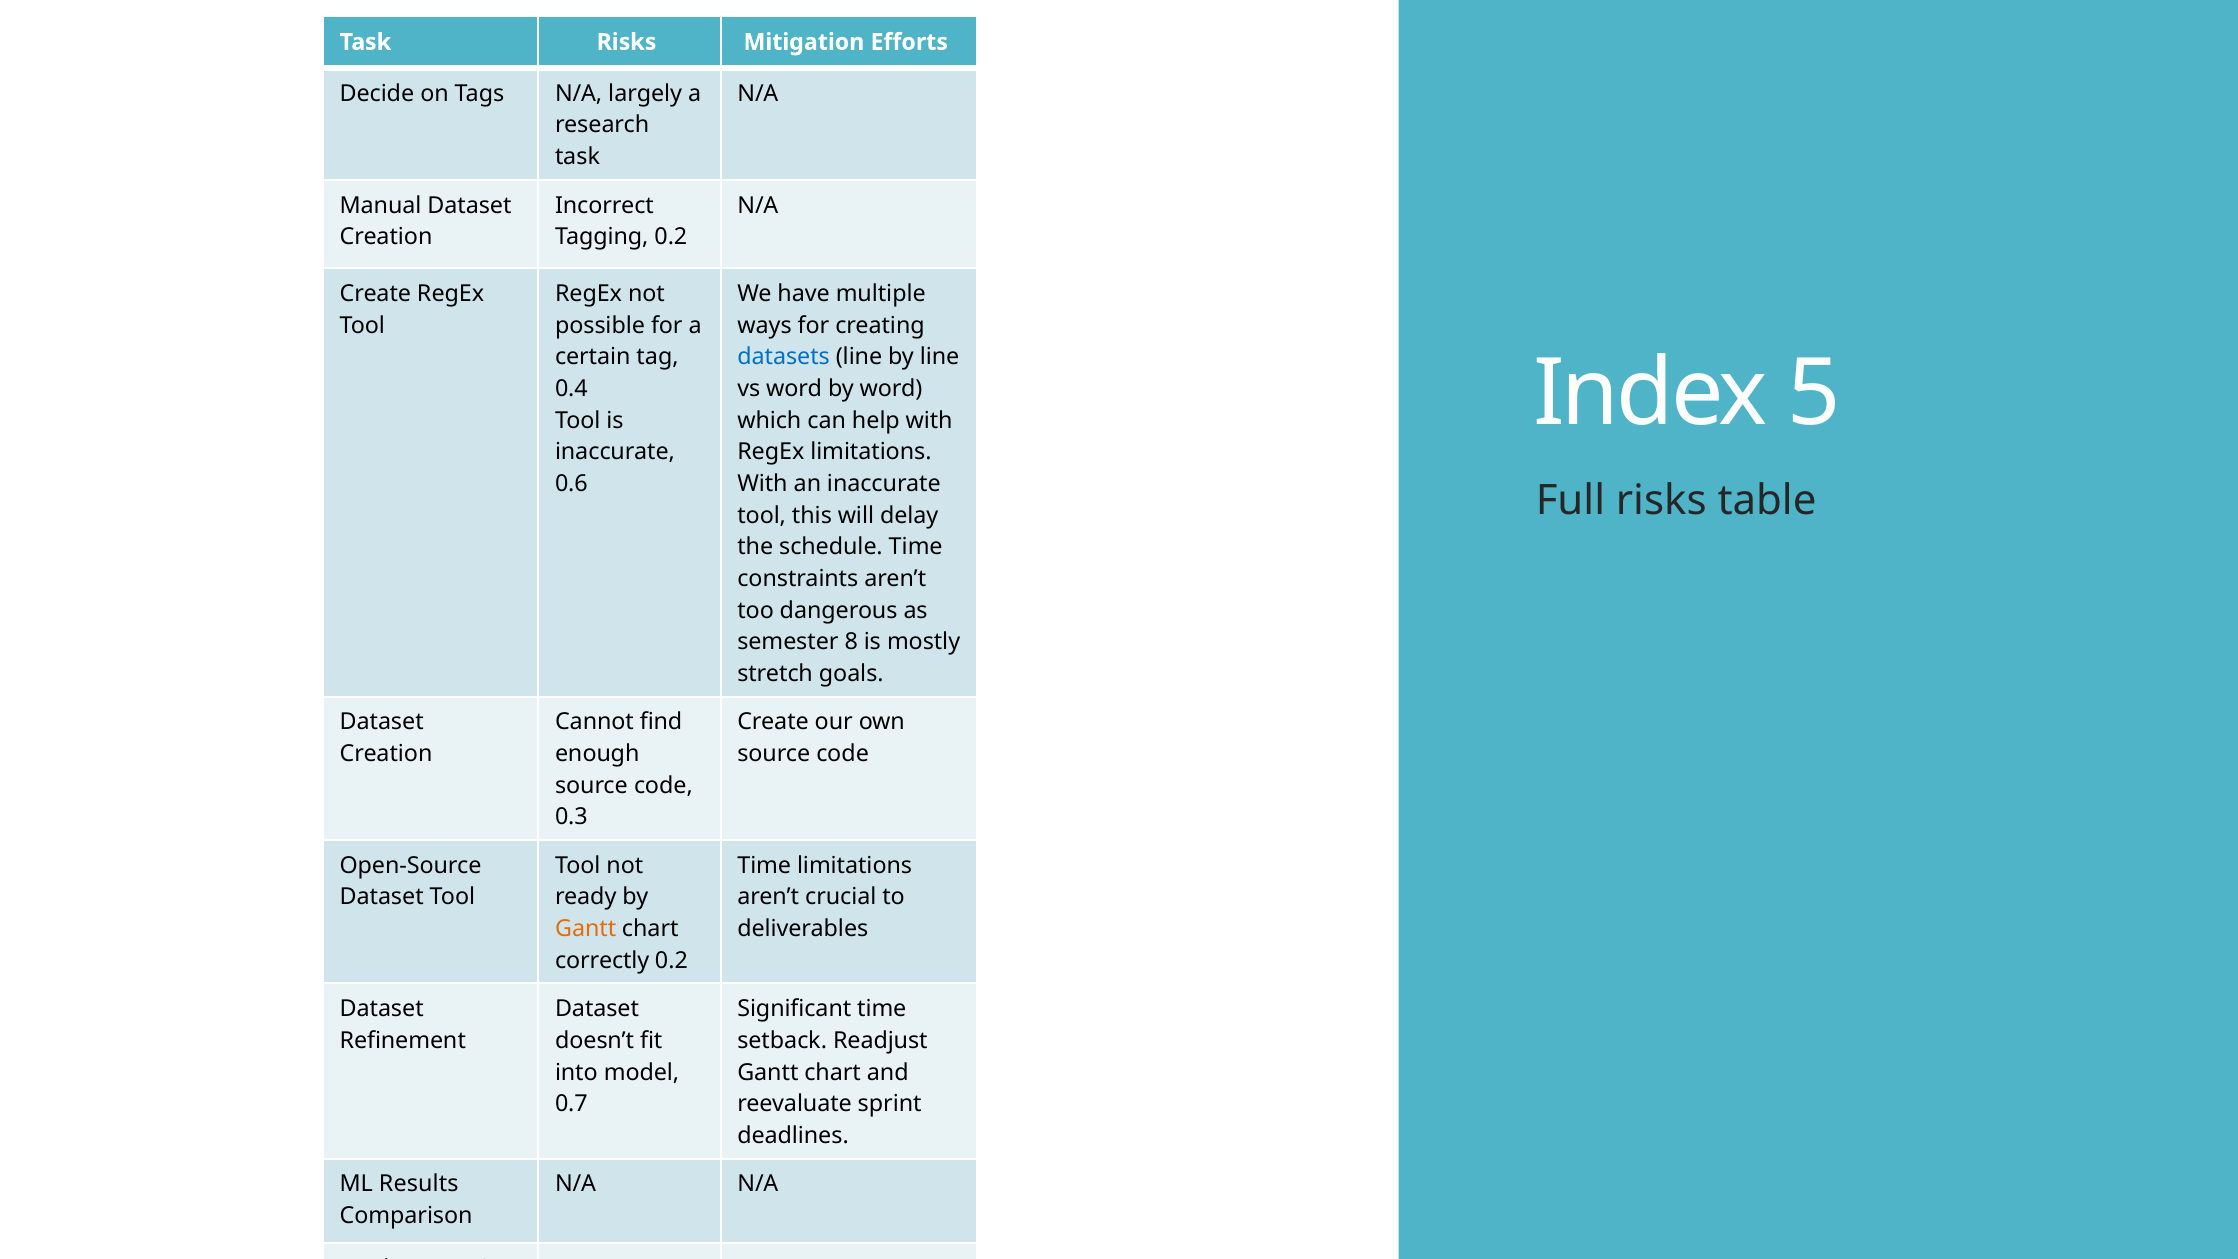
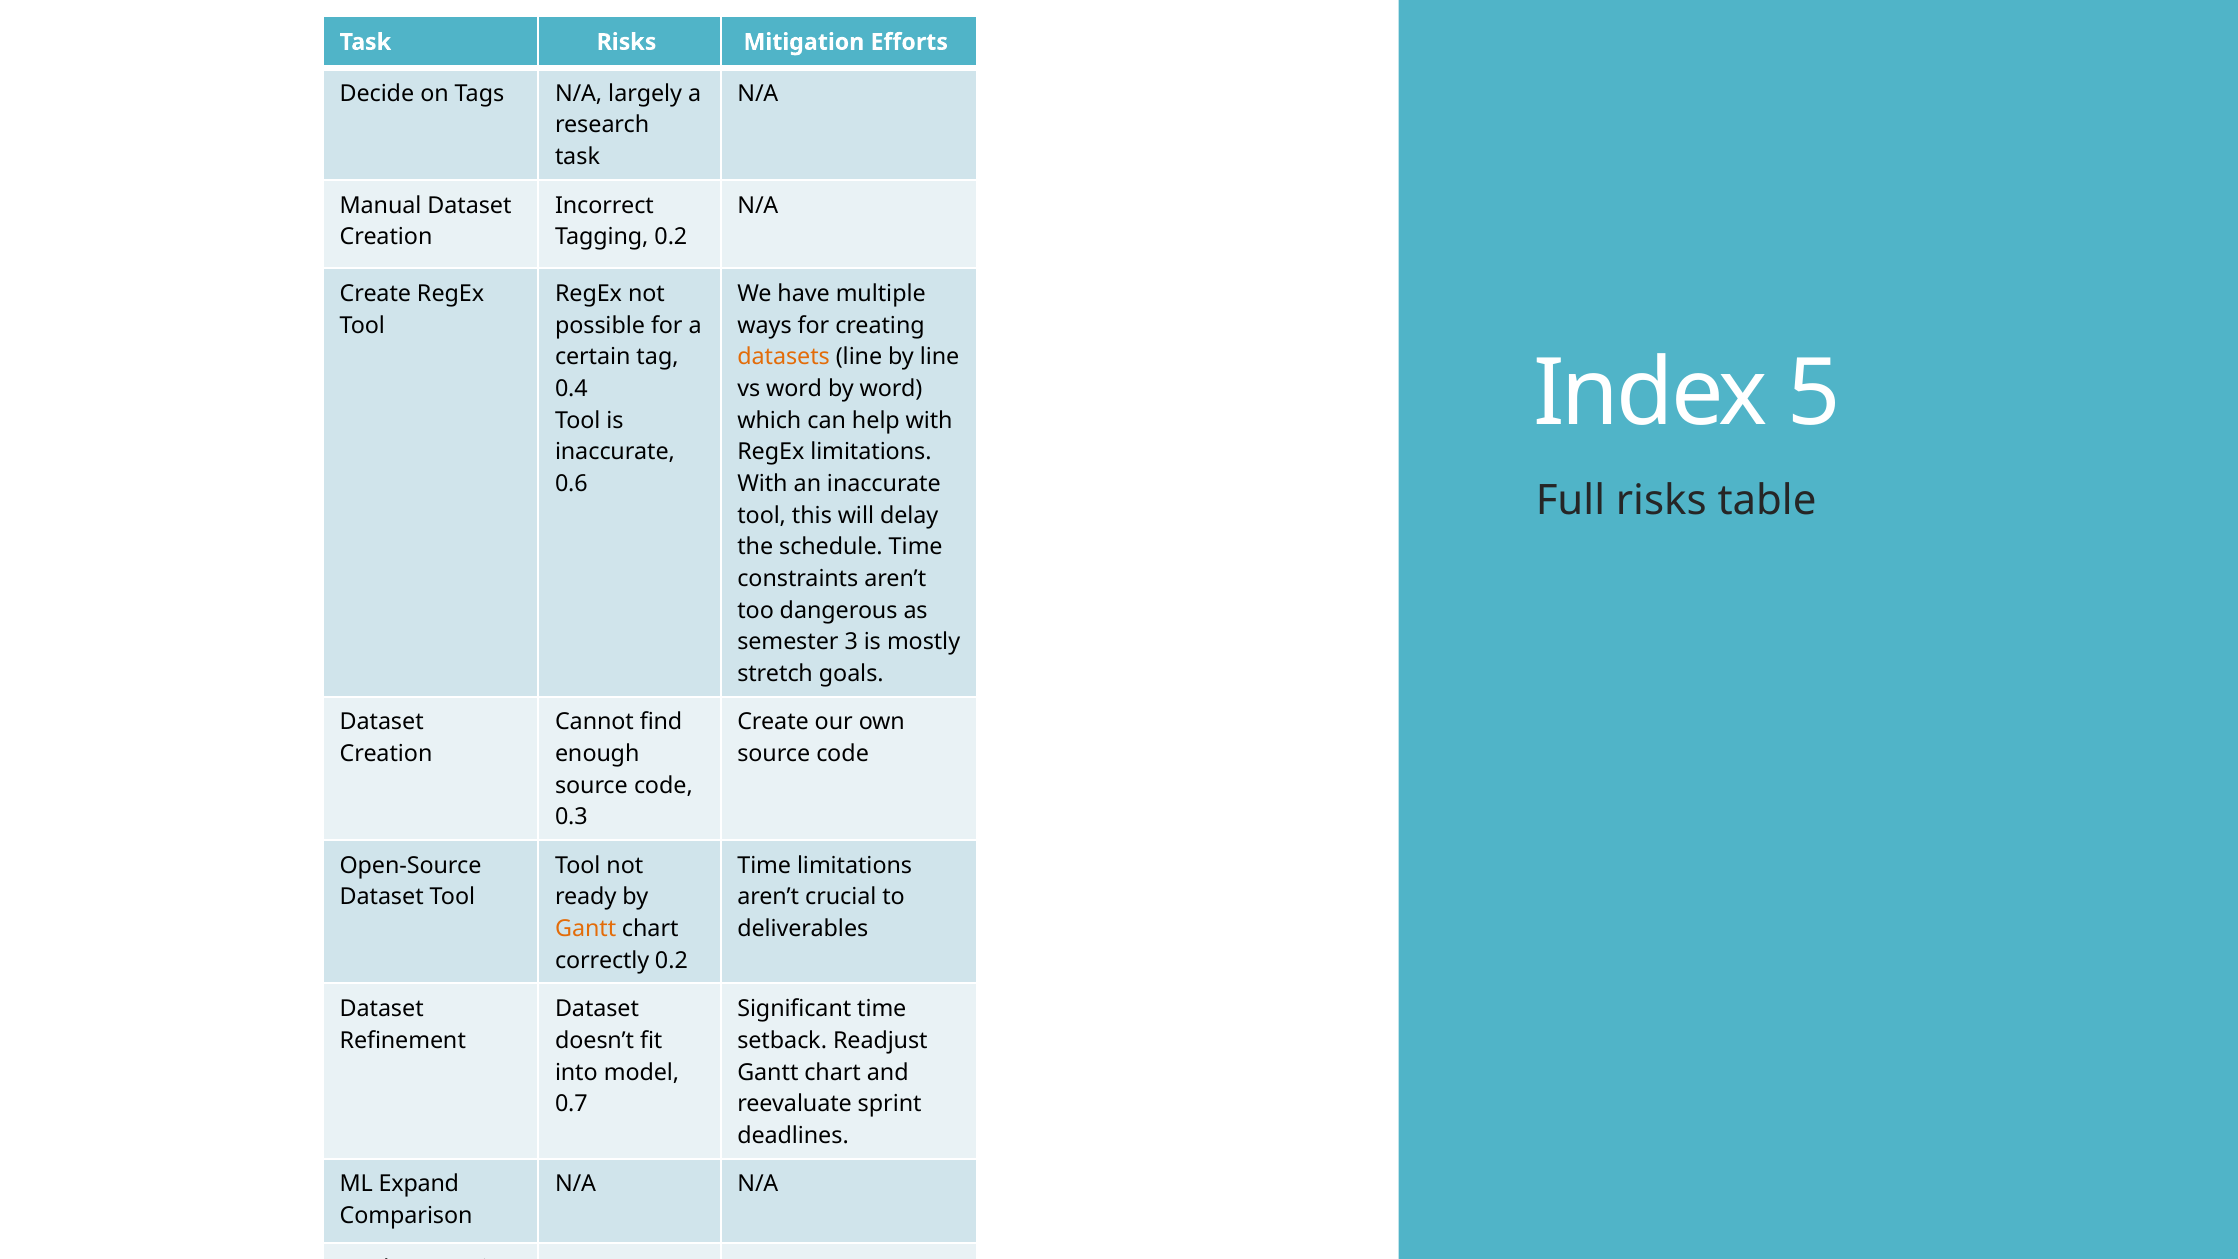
datasets colour: blue -> orange (784, 357)
8: 8 -> 3 (851, 642)
Results: Results -> Expand (419, 1184)
